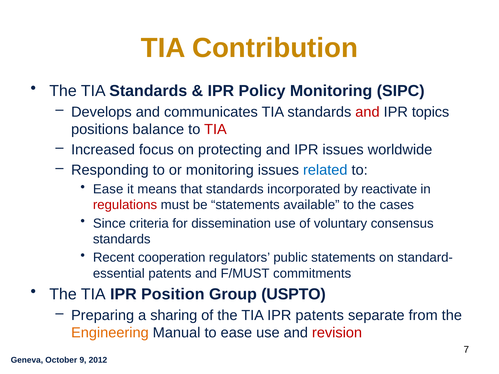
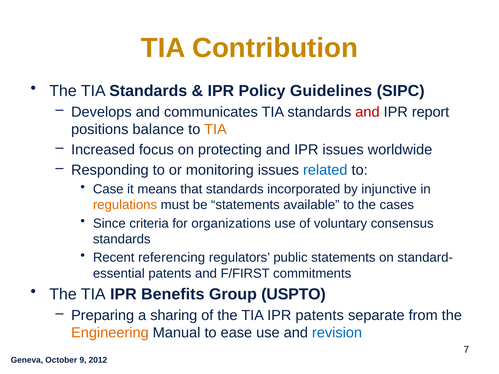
Policy Monitoring: Monitoring -> Guidelines (331, 91)
topics: topics -> report (431, 112)
TIA colour: red -> orange (215, 129)
Ease: Ease -> Case (108, 189)
reactivate: reactivate -> injunctive (389, 189)
regulations colour: red -> orange (125, 205)
dissemination: dissemination -> organizations (231, 224)
cooperation: cooperation -> referencing (172, 258)
F/MUST: F/MUST -> F/FIRST (245, 274)
Position: Position -> Benefits (173, 294)
revision colour: red -> blue (337, 333)
